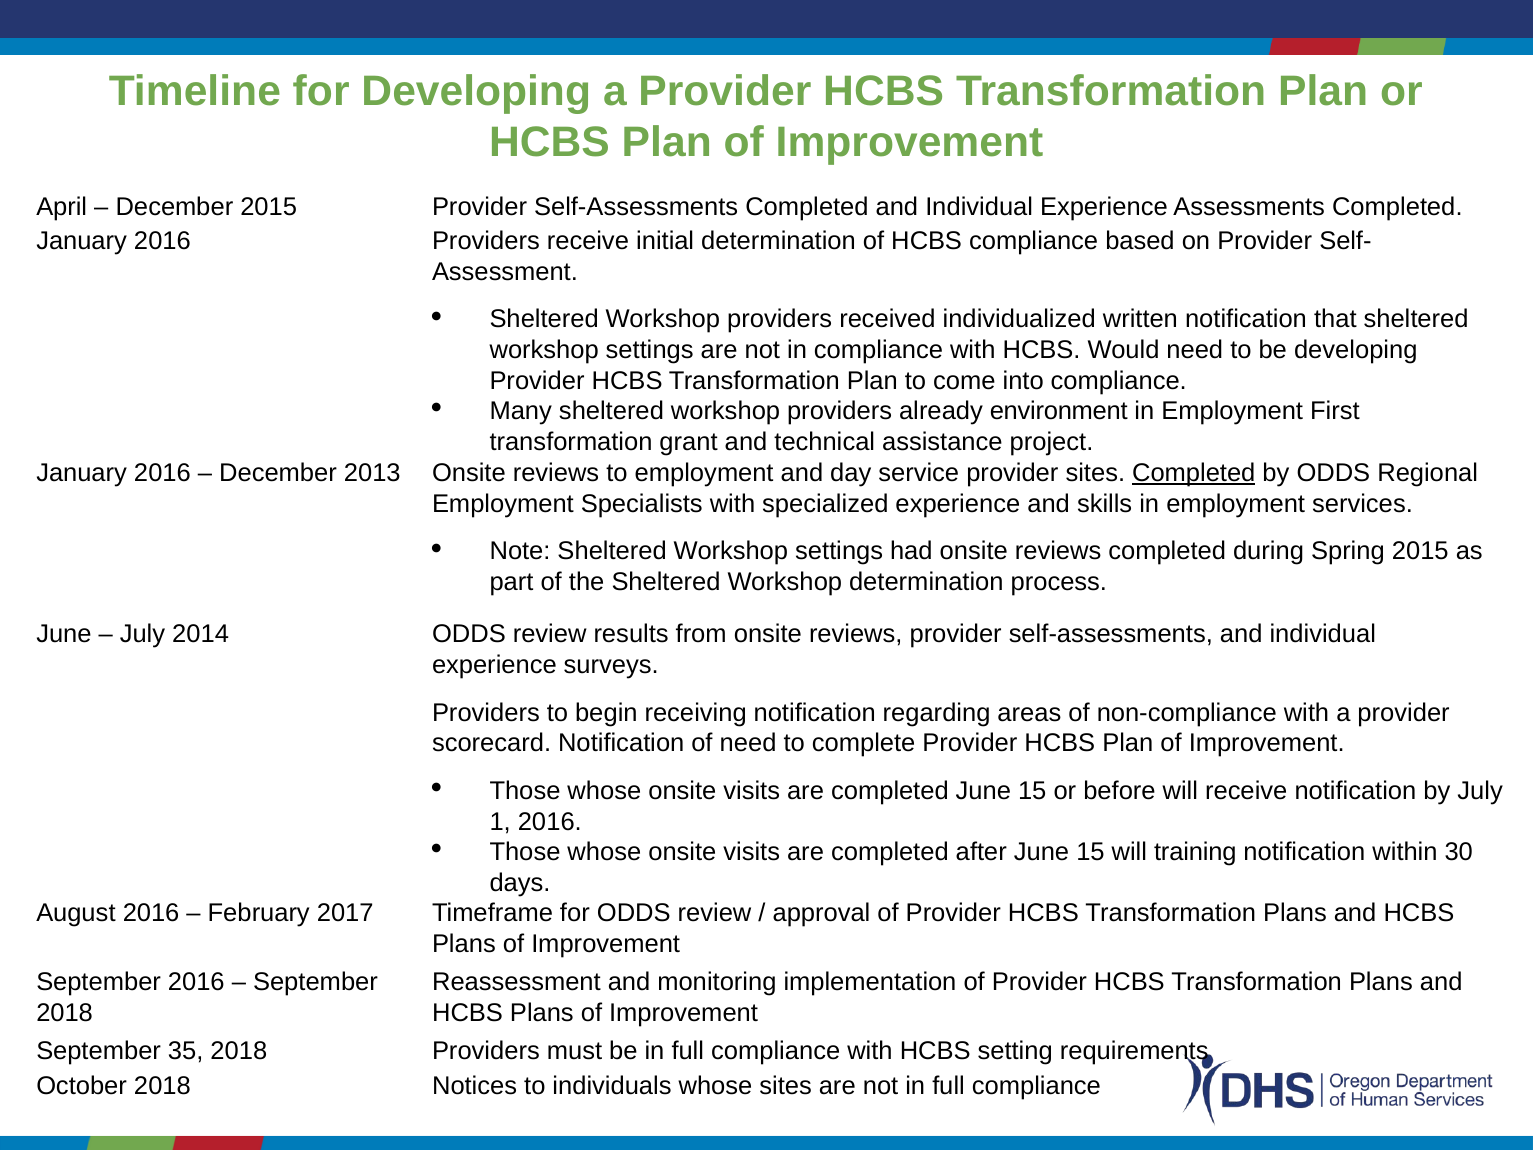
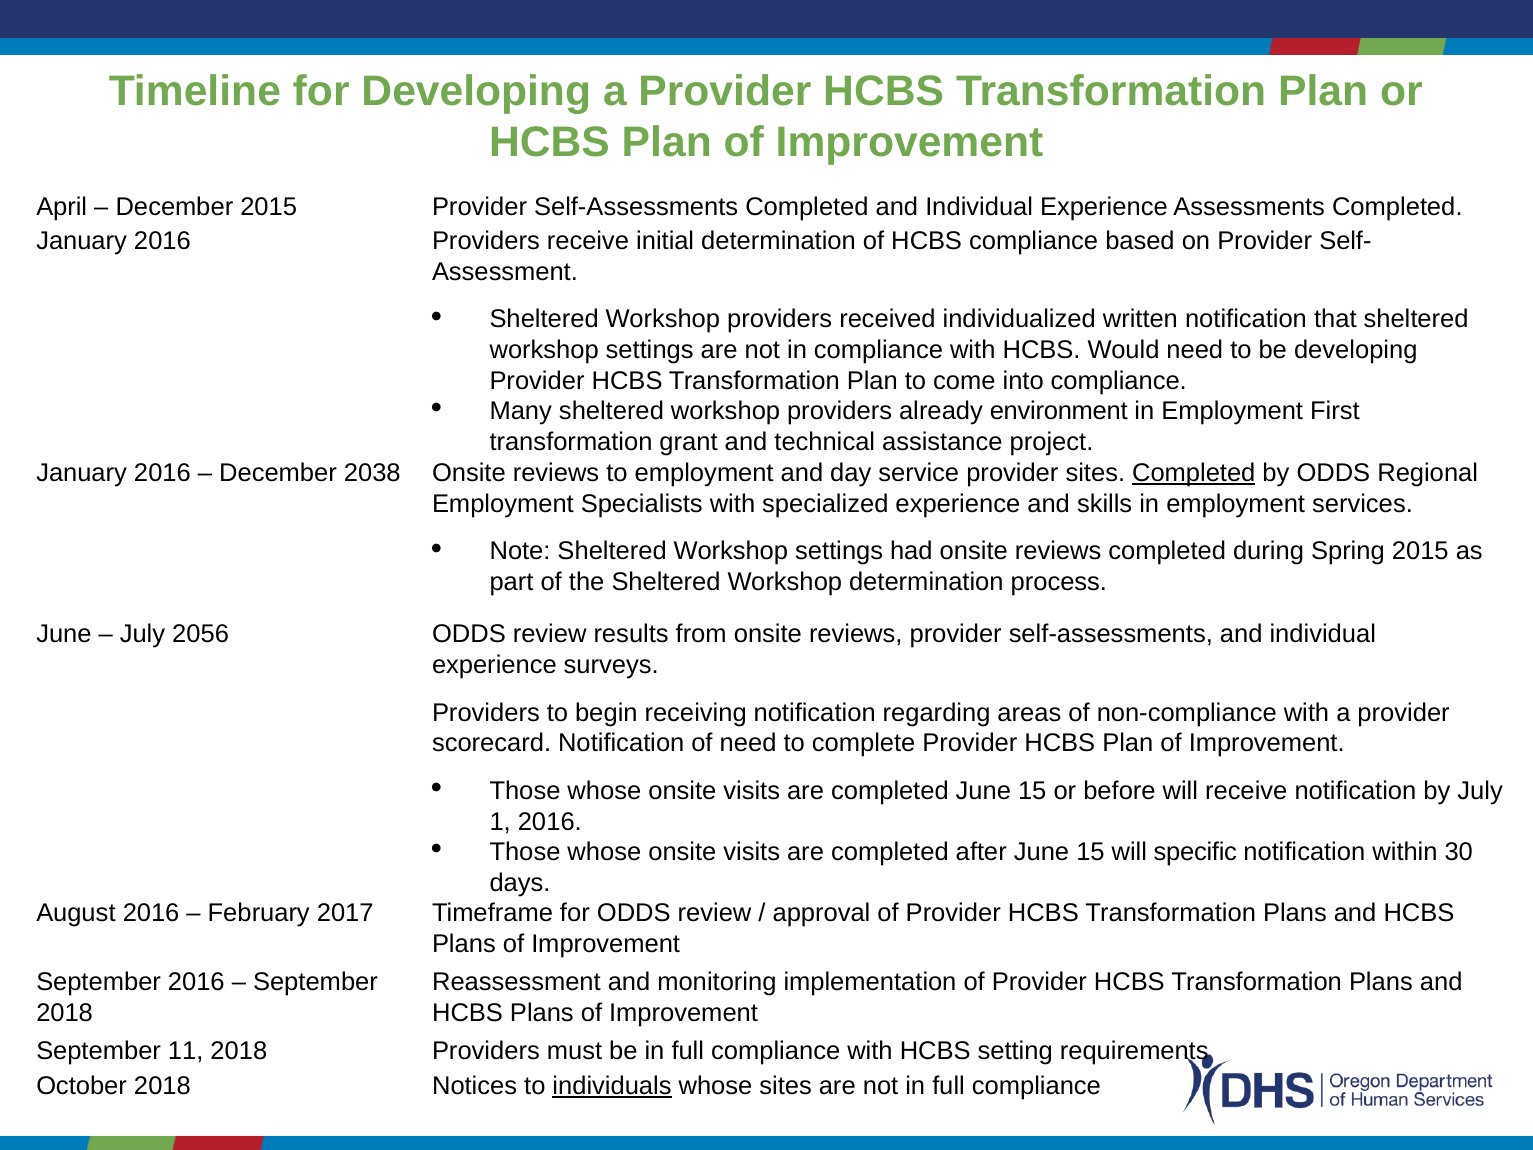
2013: 2013 -> 2038 (372, 473)
2014: 2014 -> 2056 (201, 634)
training: training -> specific (1195, 852)
35: 35 -> 11 (186, 1051)
individuals underline: none -> present (612, 1086)
